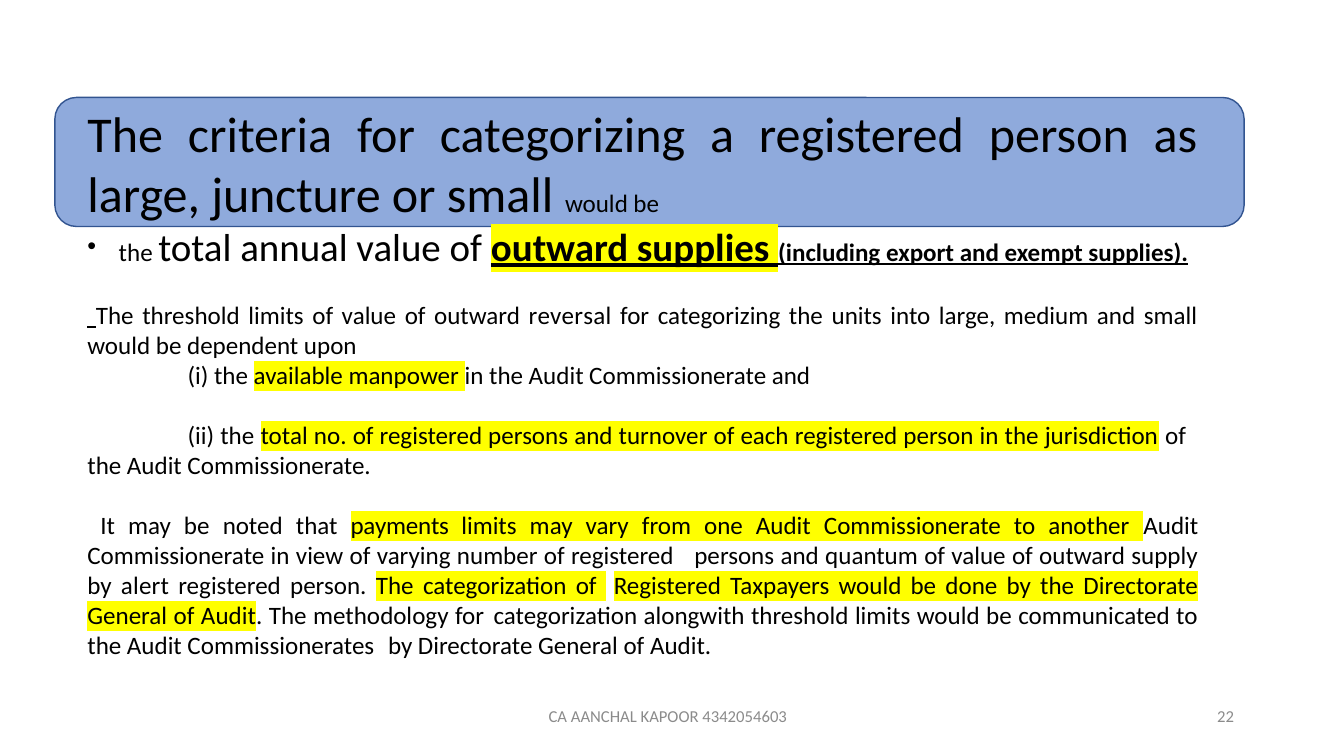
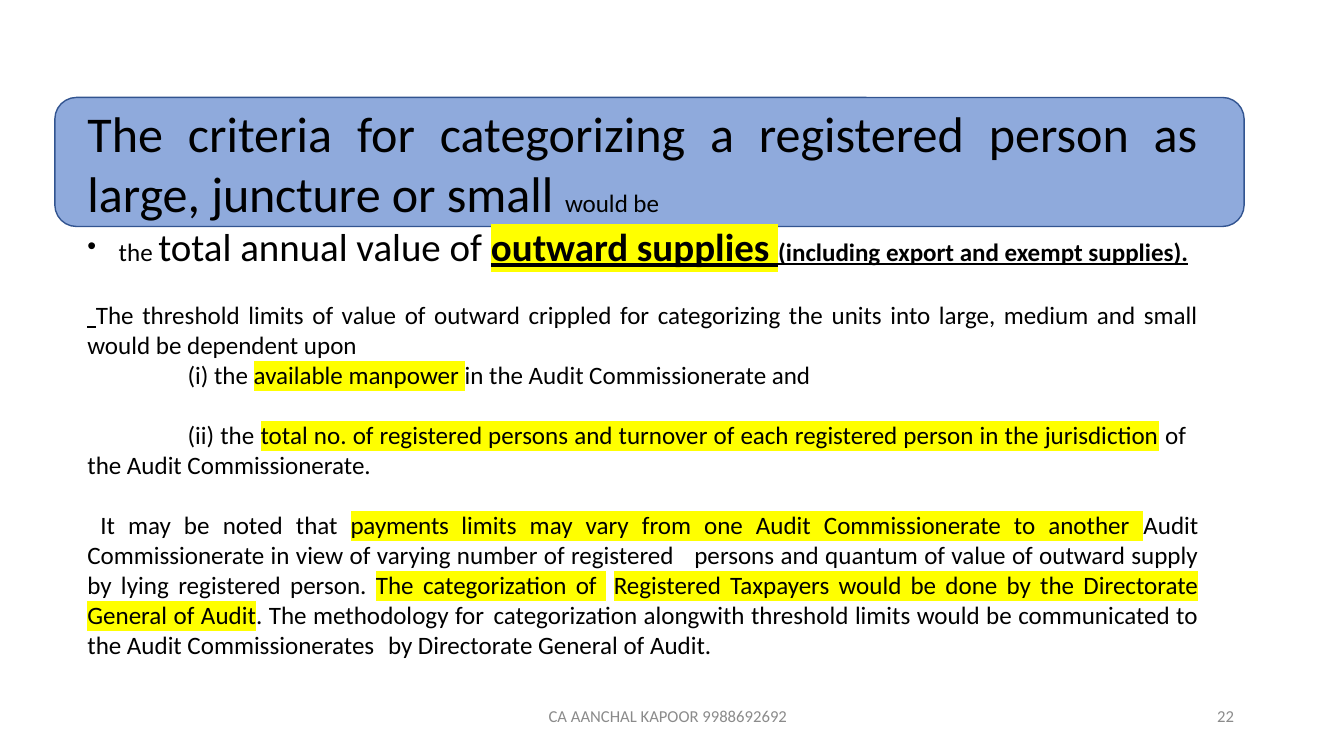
reversal: reversal -> crippled (570, 316)
alert: alert -> lying (145, 587)
4342054603: 4342054603 -> 9988692692 (745, 718)
